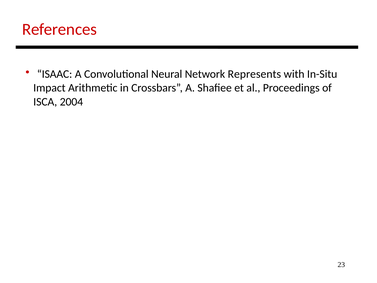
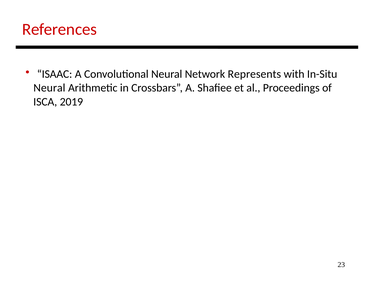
Impact: Impact -> Neural (49, 88)
2004: 2004 -> 2019 (71, 102)
